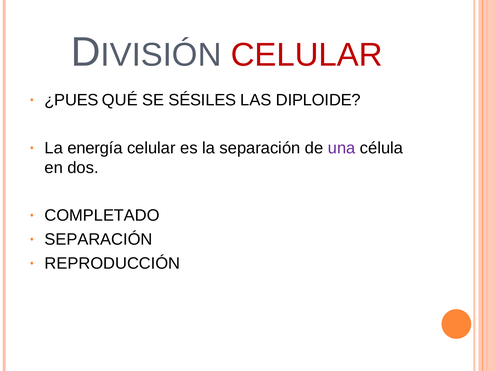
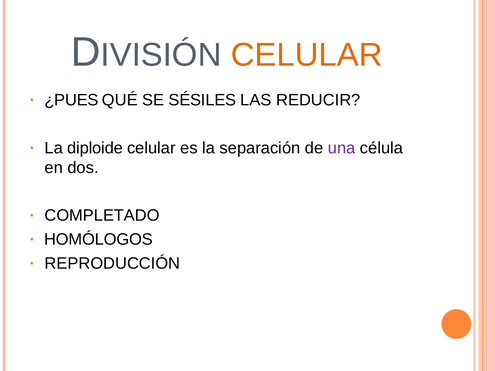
CELULAR colour: red -> orange (307, 55)
DIPLOIDE: DIPLOIDE -> REDUCIR (318, 100)
energía: energía -> diploide (95, 148)
SEPARACIÓN: SEPARACIÓN -> HOMÓLOGOS (99, 240)
